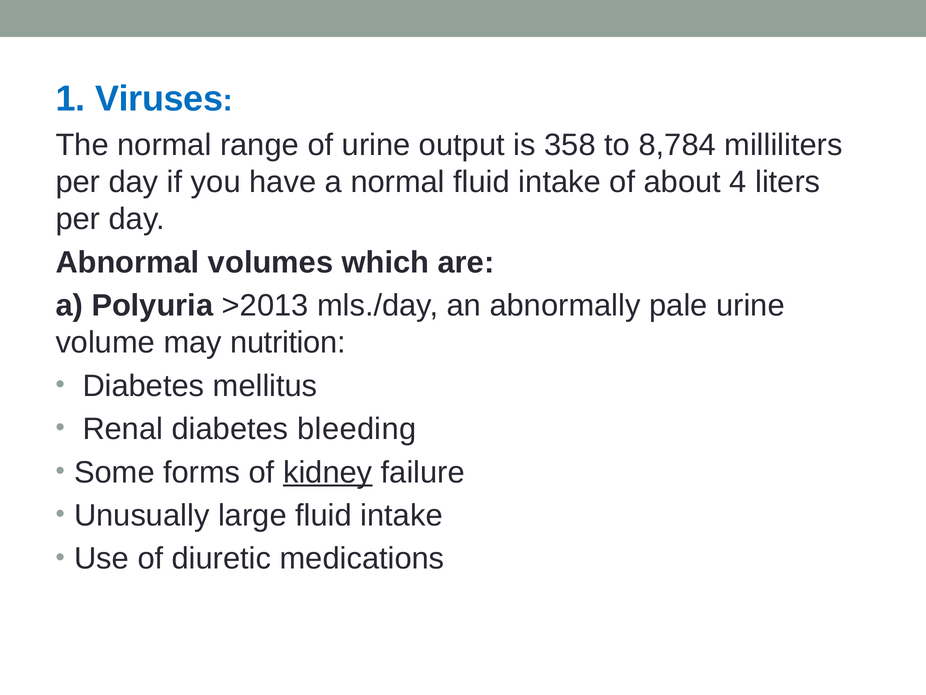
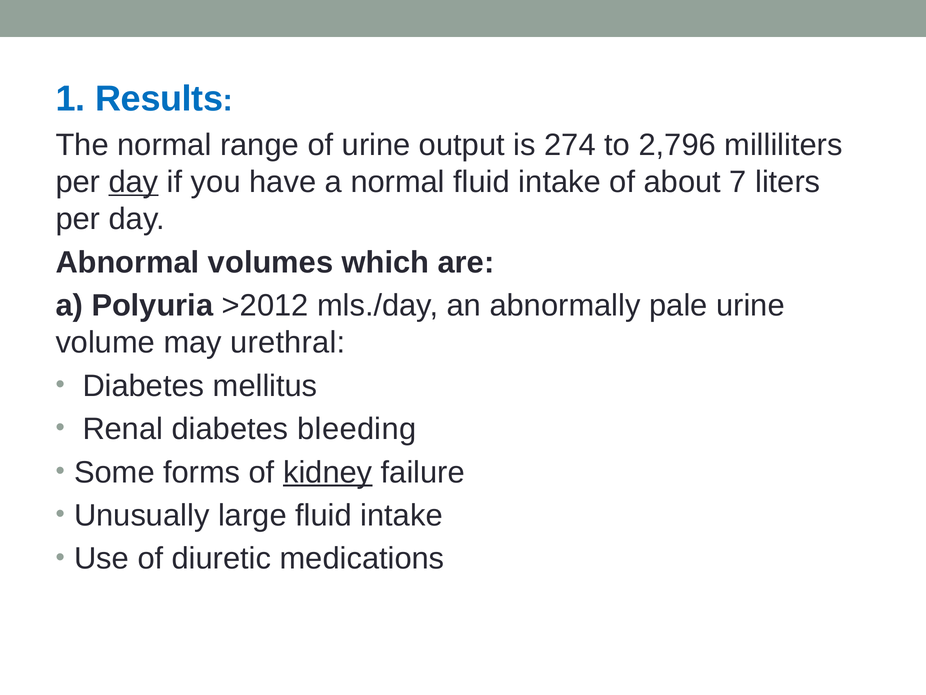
Viruses: Viruses -> Results (159, 99)
358: 358 -> 274 (570, 145)
8,784: 8,784 -> 2,796 (677, 145)
day underline: none -> present (134, 182)
4: 4 -> 7 (738, 182)
>2013: >2013 -> >2012 (265, 305)
nutrition: nutrition -> urethral (288, 342)
